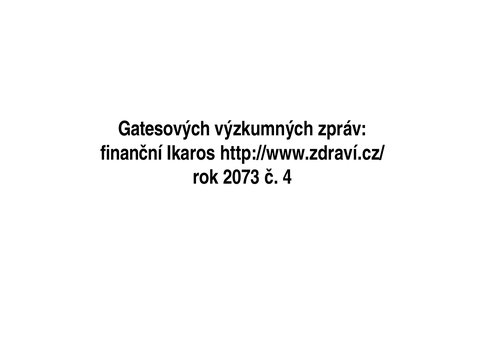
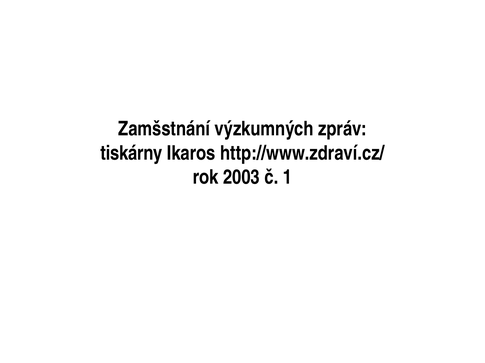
Gatesových: Gatesových -> Zamšstnání (164, 129)
finanční: finanční -> tiskárny (131, 153)
2073: 2073 -> 2003 (241, 178)
4: 4 -> 1 (288, 178)
